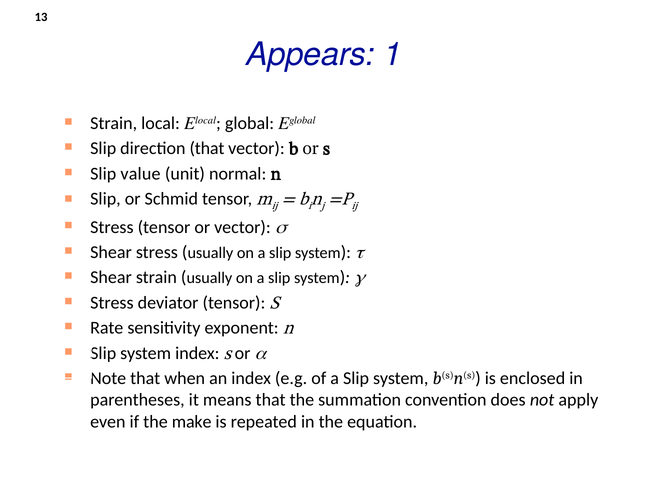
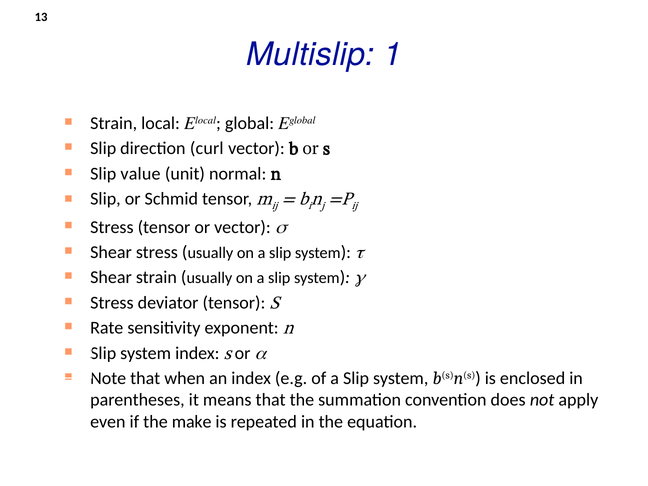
Appears: Appears -> Multislip (310, 55)
direction that: that -> curl (207, 149)
